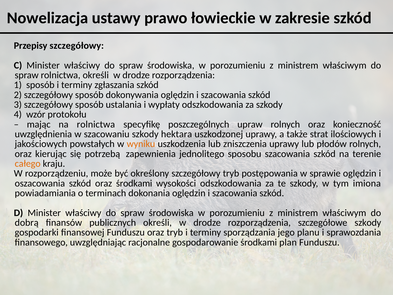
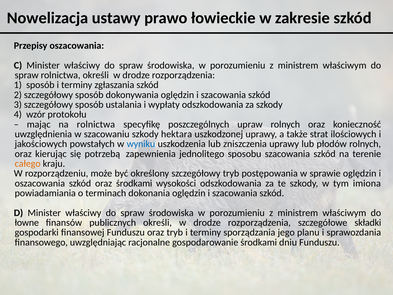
Przepisy szczegółowy: szczegółowy -> oszacowania (77, 46)
wyniku colour: orange -> blue (141, 144)
dobrą: dobrą -> łowne (27, 222)
szczegółowe szkody: szkody -> składki (368, 222)
plan: plan -> dniu (288, 242)
